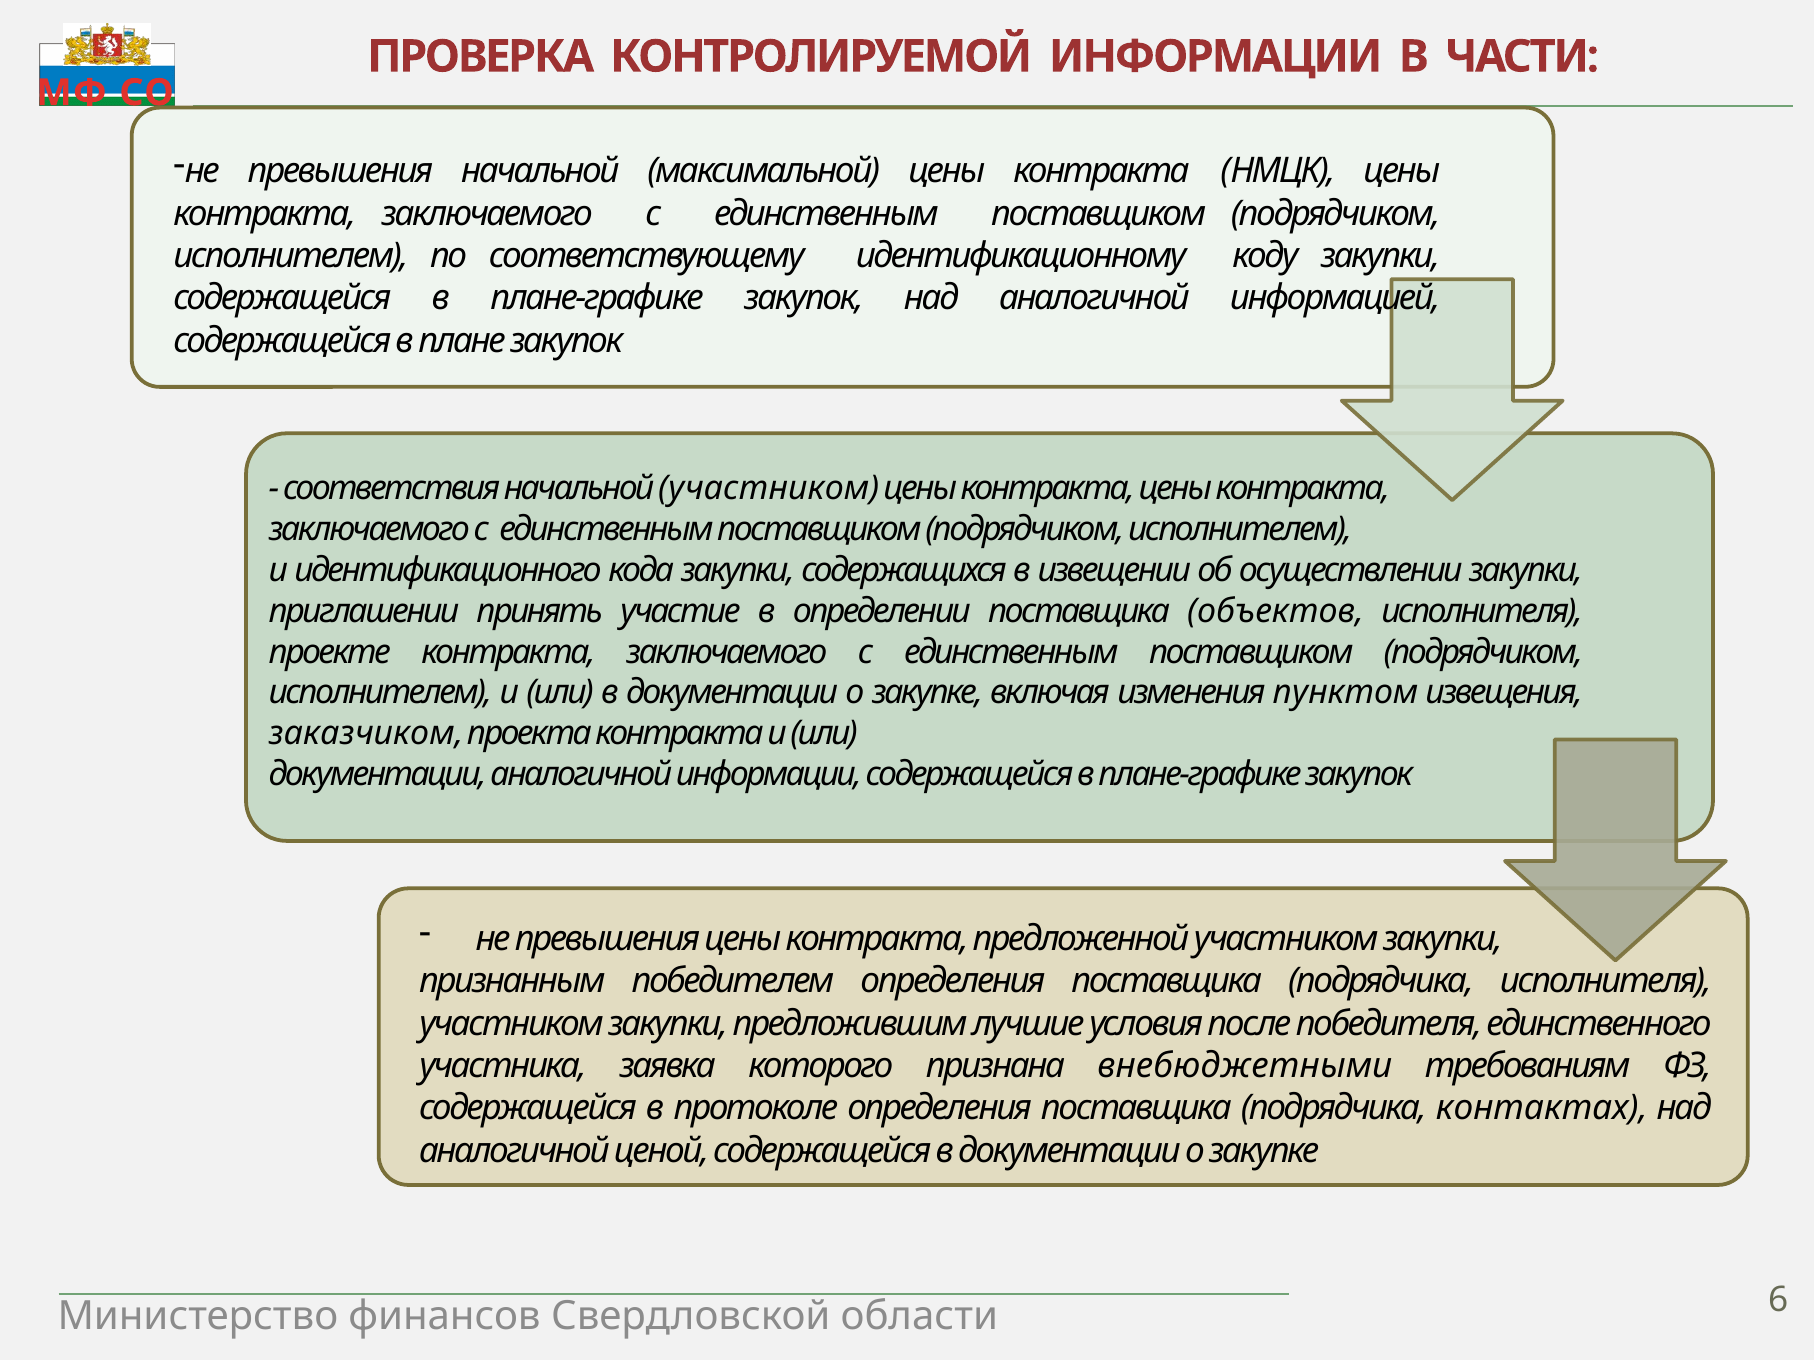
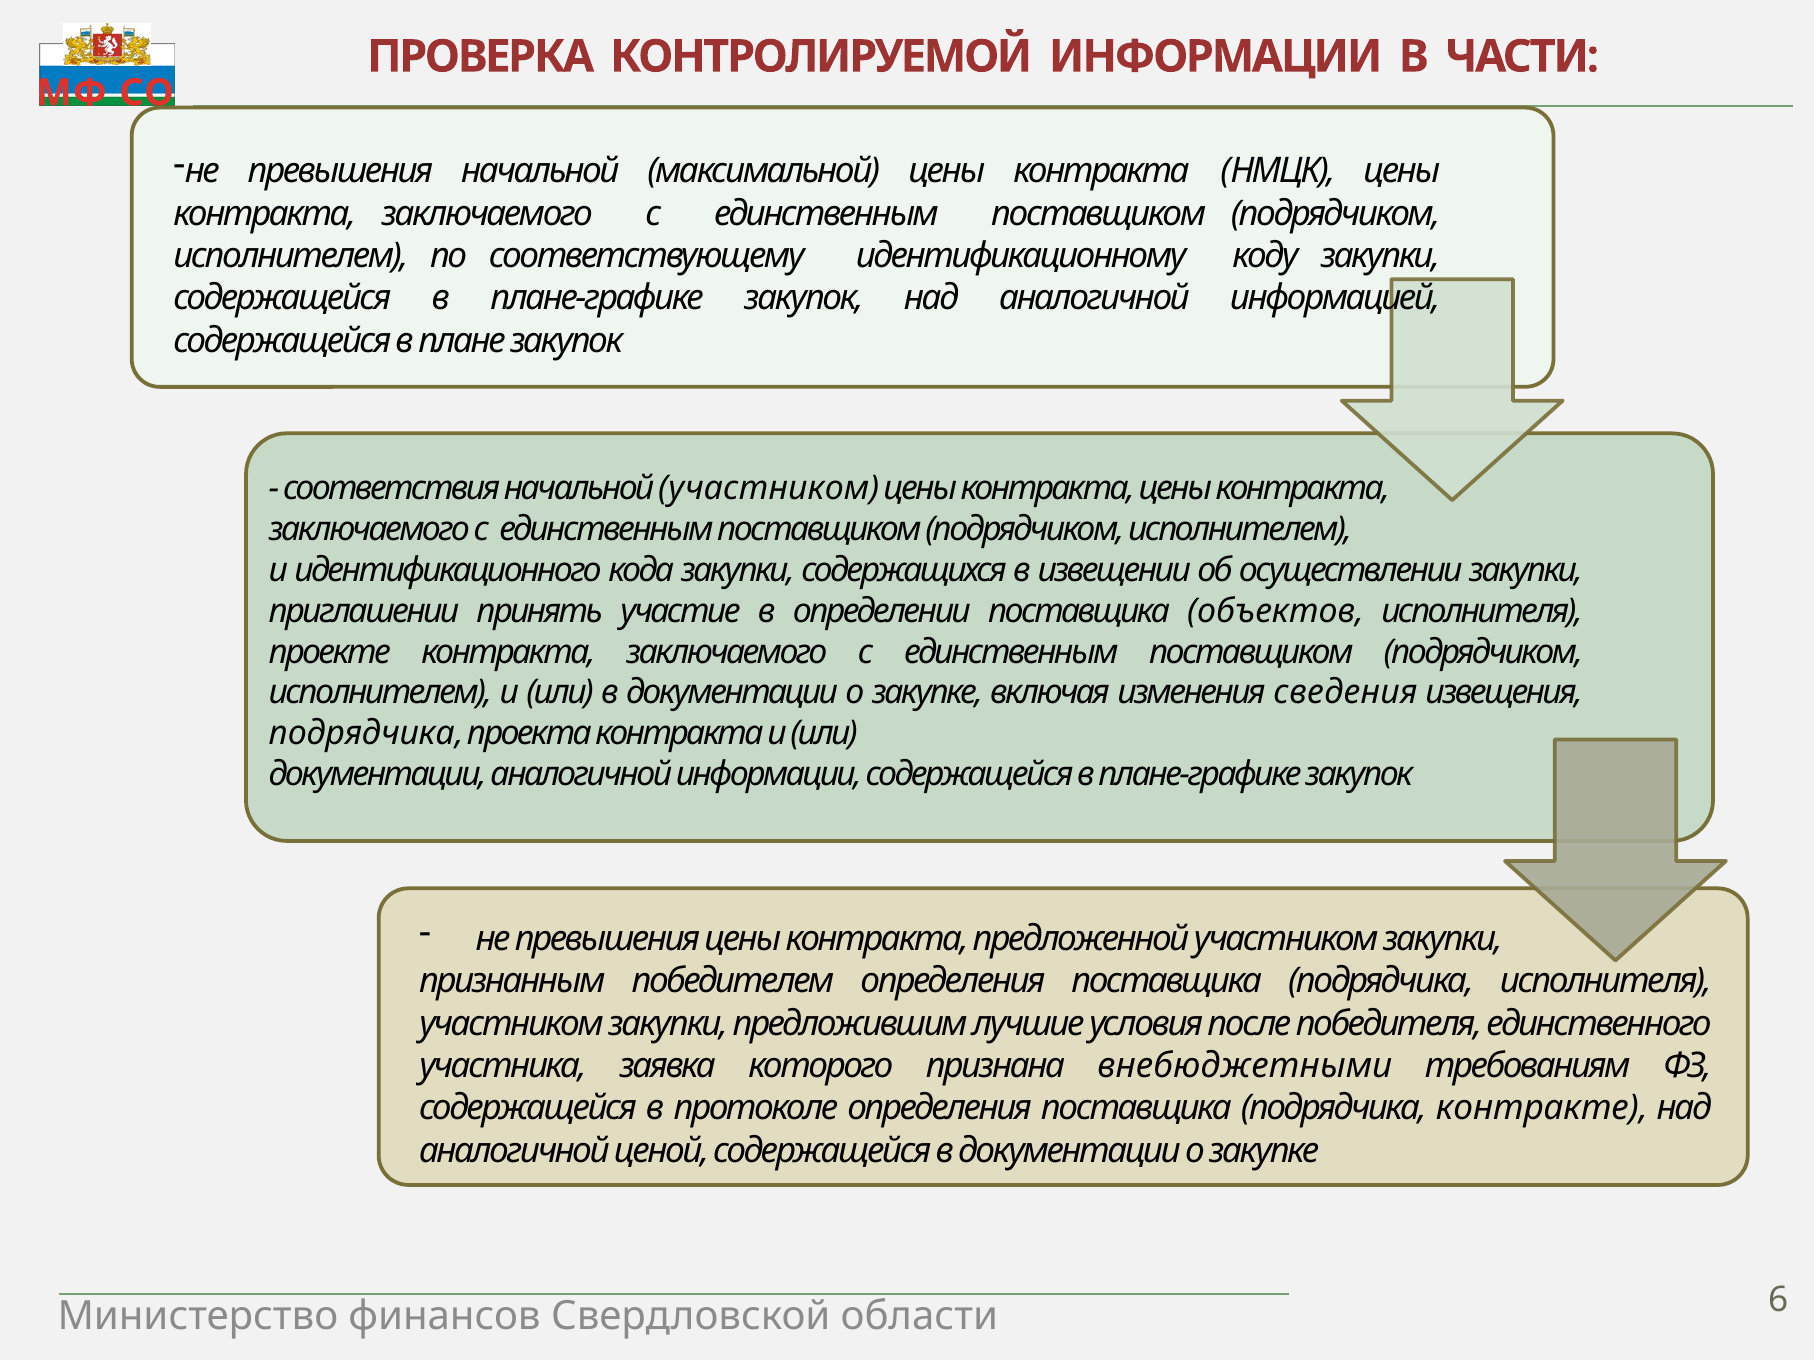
пунктом: пунктом -> сведения (1345, 693)
заказчиком: заказчиком -> подрядчика (366, 734)
контактах: контактах -> контракте (1542, 1109)
